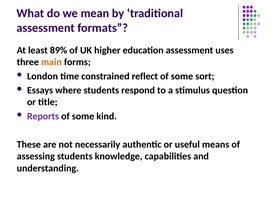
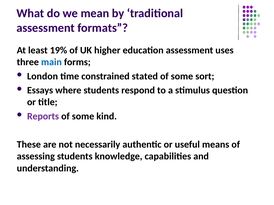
89%: 89% -> 19% (59, 50)
main colour: orange -> blue (51, 62)
reflect: reflect -> stated (145, 76)
